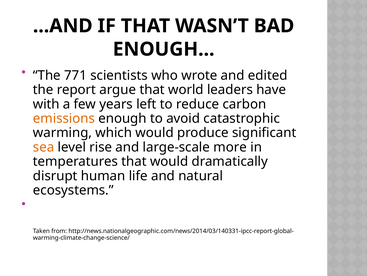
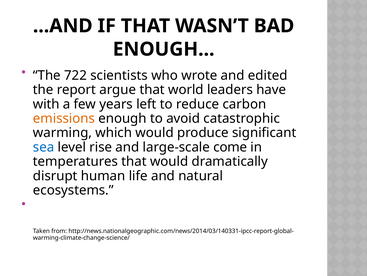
771: 771 -> 722 (76, 75)
sea colour: orange -> blue (44, 147)
more: more -> come (230, 147)
